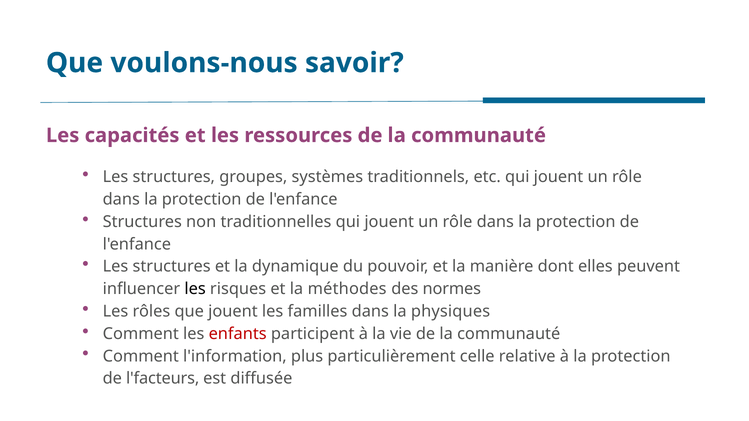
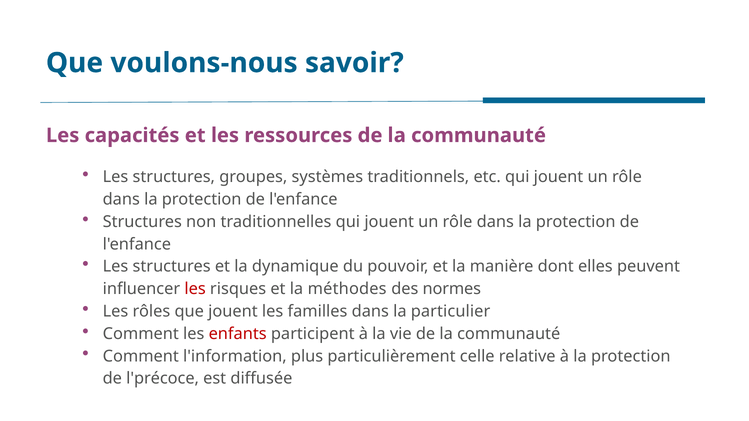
les colour: black -> red (195, 289)
physiques: physiques -> particulier (451, 312)
l'facteurs: l'facteurs -> l'précoce (163, 379)
